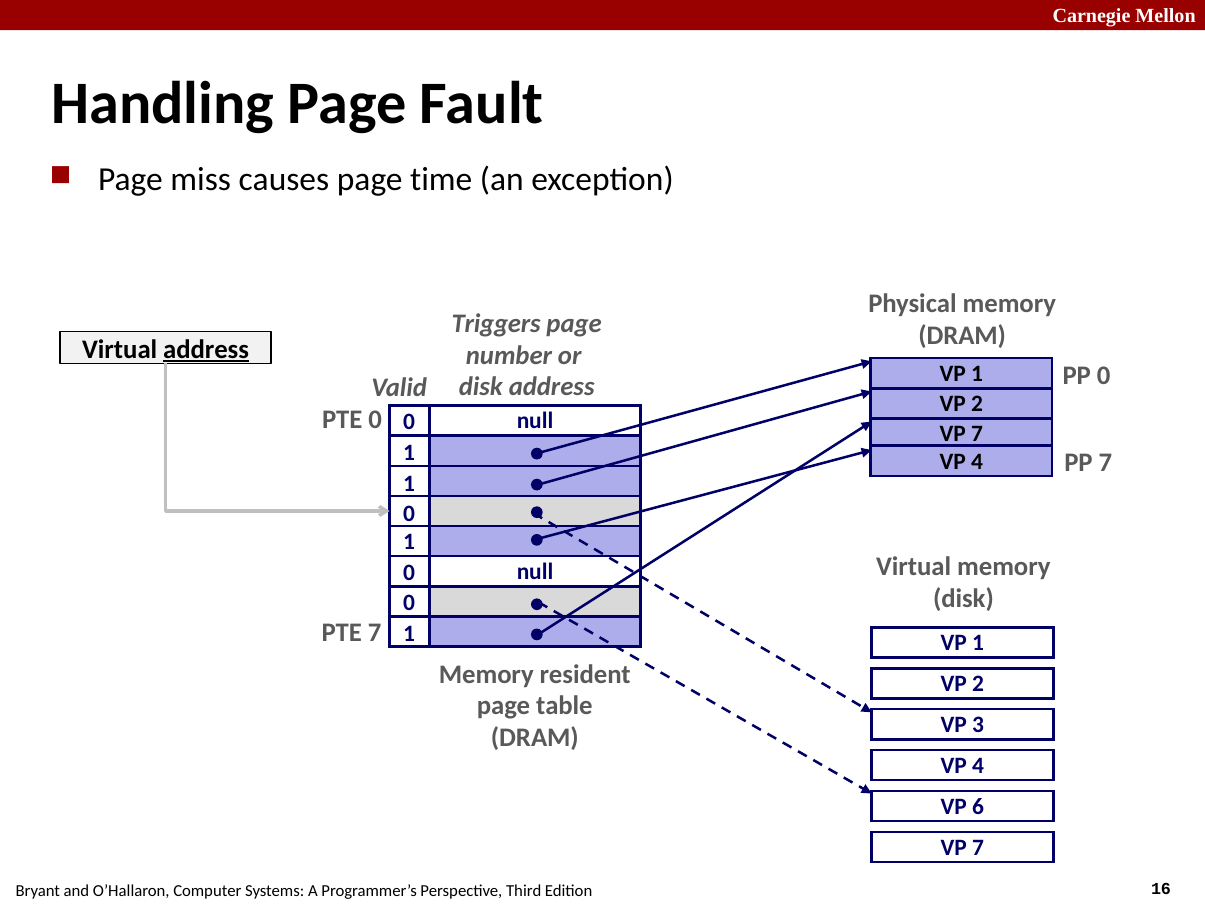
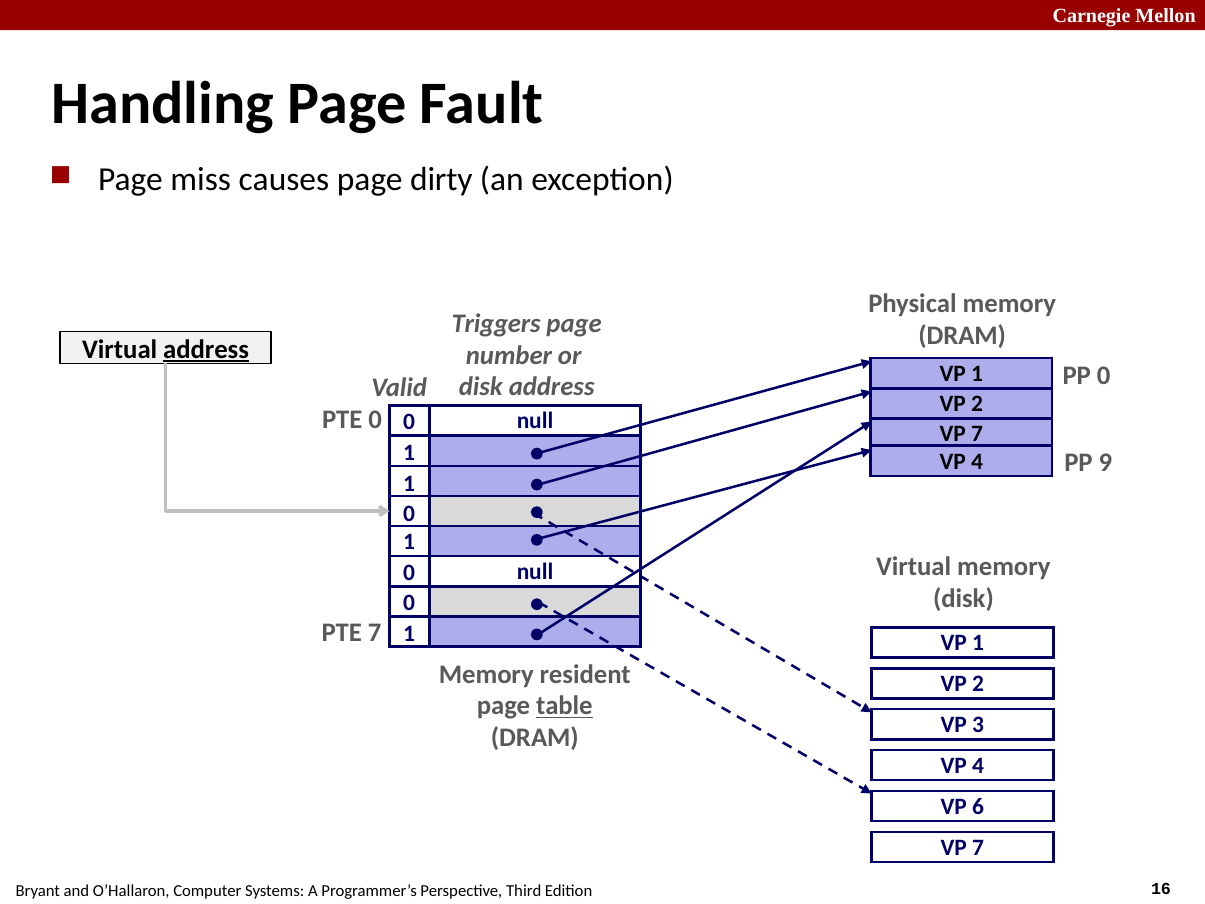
time: time -> dirty (441, 180)
PP 7: 7 -> 9 (1105, 463)
table underline: none -> present (564, 706)
